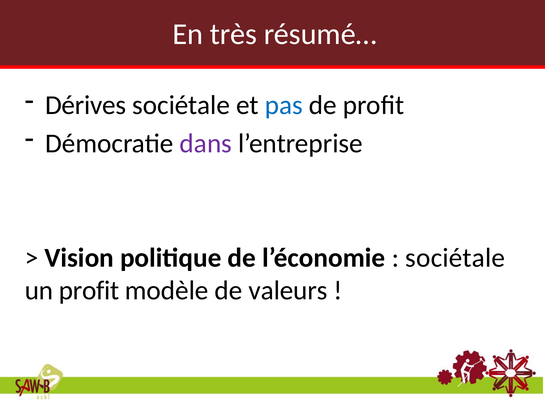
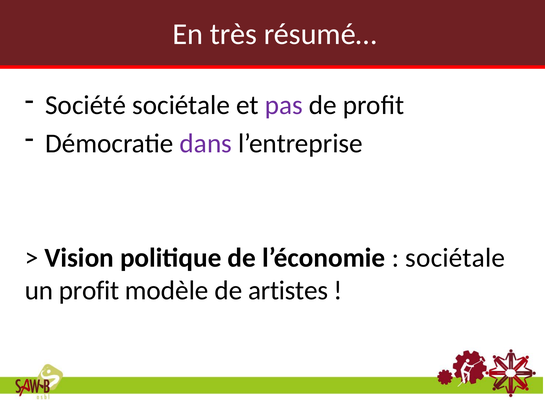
Dérives: Dérives -> Société (86, 105)
pas colour: blue -> purple (284, 105)
valeurs: valeurs -> artistes (288, 290)
